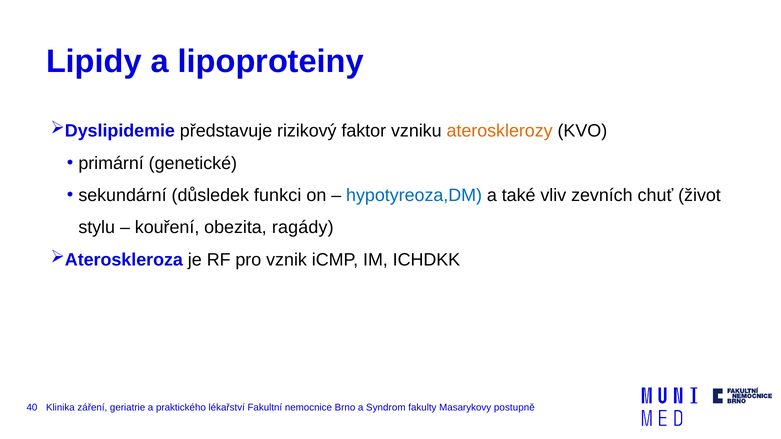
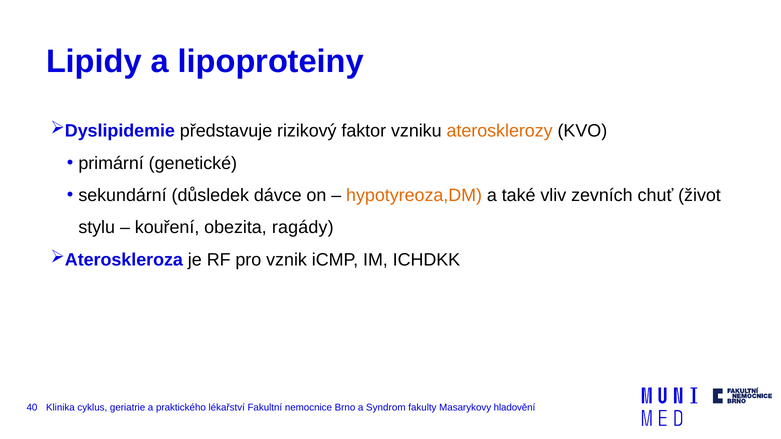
funkci: funkci -> dávce (278, 195)
hypotyreoza,DM colour: blue -> orange (414, 195)
záření: záření -> cyklus (92, 408)
postupně: postupně -> hladovění (514, 408)
